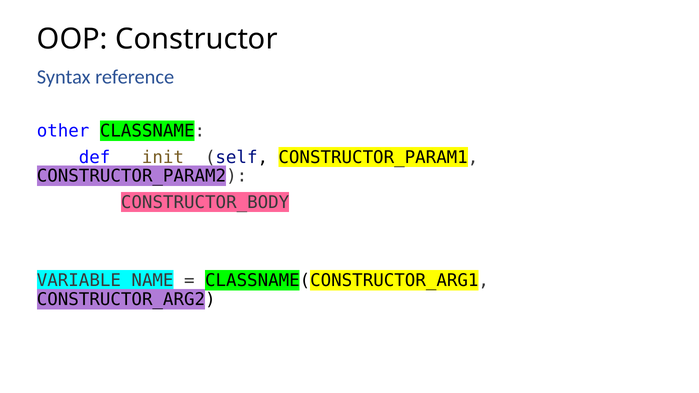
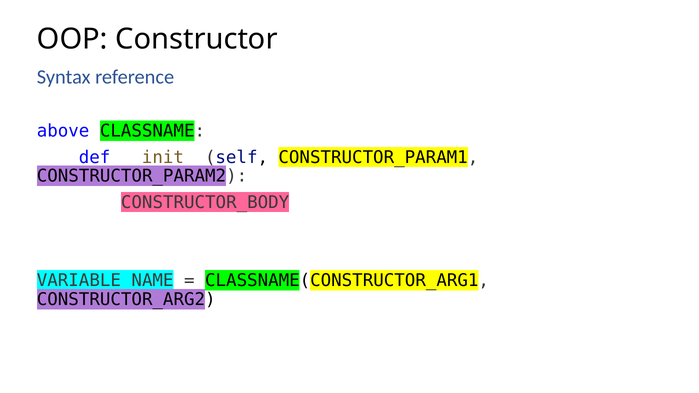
other: other -> above (63, 131)
